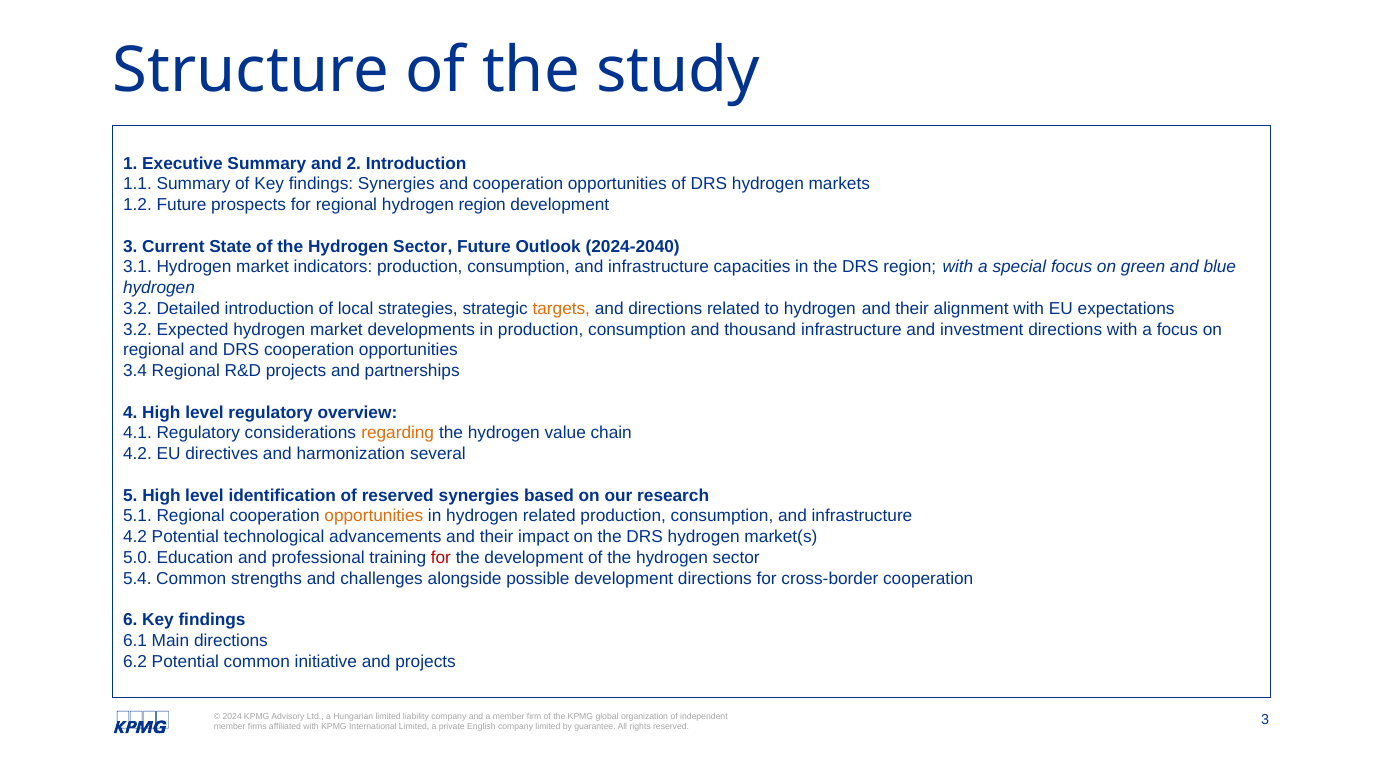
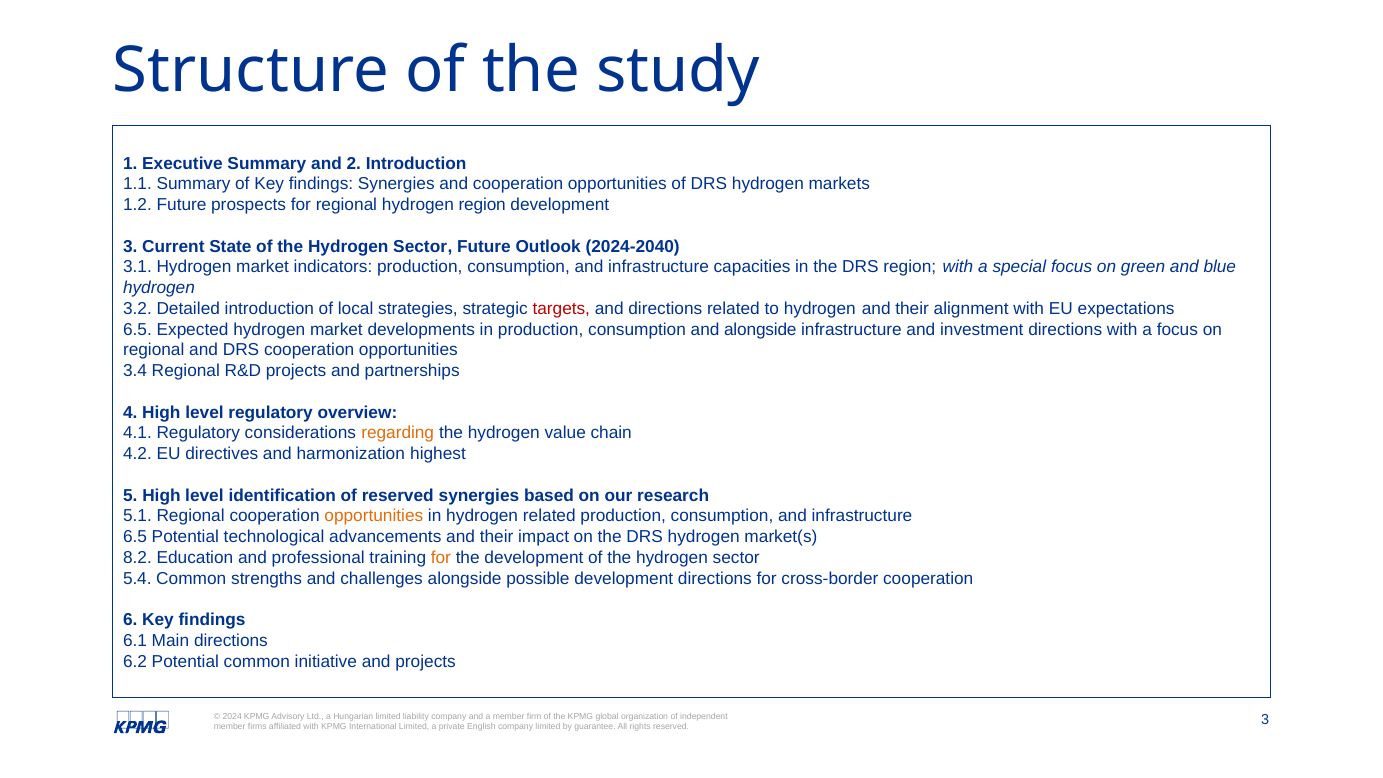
targets colour: orange -> red (561, 309)
3.2: 3.2 -> 6.5 (137, 329)
and thousand: thousand -> alongside (760, 329)
several: several -> highest (438, 454)
4.2: 4.2 -> 6.5 (135, 537)
5.0: 5.0 -> 8.2 (137, 558)
for colour: red -> orange (441, 558)
